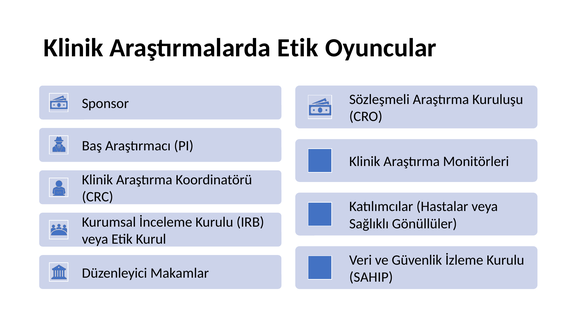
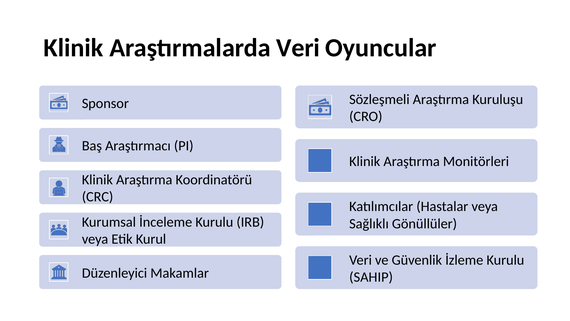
Araştırmalarda Etik: Etik -> Veri (298, 48)
